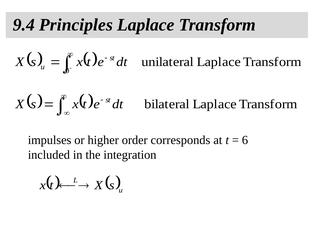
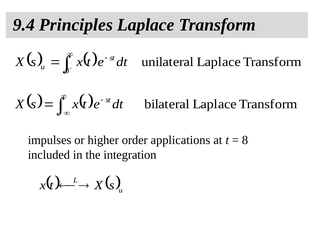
corresponds: corresponds -> applications (180, 140)
6: 6 -> 8 (245, 140)
